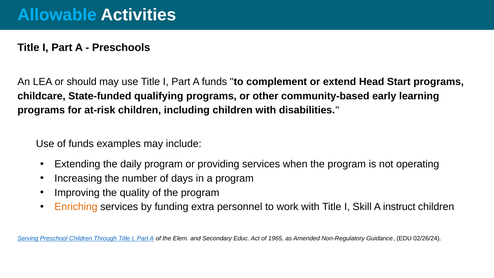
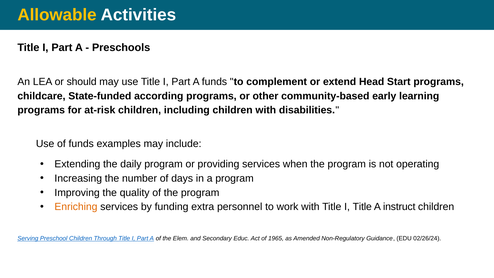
Allowable colour: light blue -> yellow (57, 15)
qualifying: qualifying -> according (159, 96)
I Skill: Skill -> Title (362, 207)
